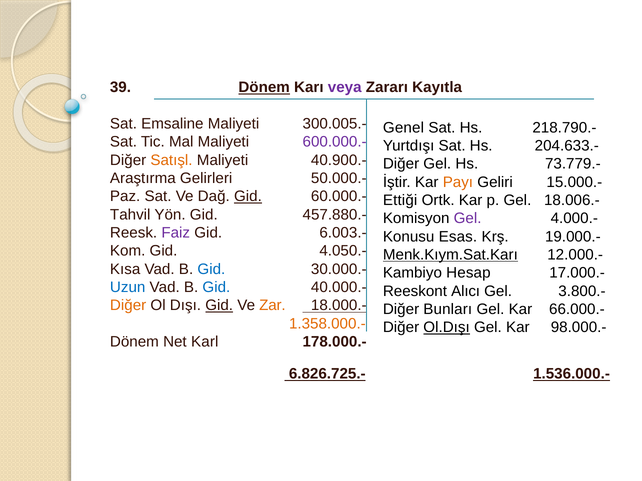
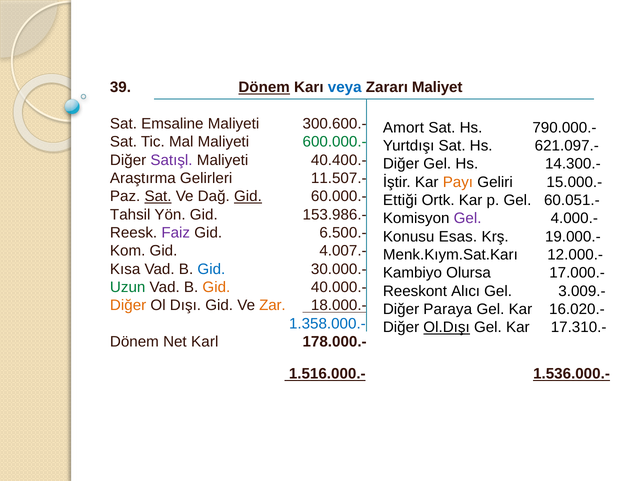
veya colour: purple -> blue (345, 87)
Kayıtla: Kayıtla -> Maliyet (437, 87)
300.005.-: 300.005.- -> 300.600.- (335, 124)
Genel: Genel -> Amort (404, 128)
218.790.-: 218.790.- -> 790.000.- (564, 128)
600.000.- colour: purple -> green (335, 142)
204.633.-: 204.633.- -> 621.097.- (567, 146)
Satışl colour: orange -> purple (171, 160)
40.900.-: 40.900.- -> 40.400.- (339, 160)
73.779.-: 73.779.- -> 14.300.- (573, 164)
50.000.-: 50.000.- -> 11.507.- (339, 178)
Sat underline: none -> present (158, 197)
18.006.-: 18.006.- -> 60.051.- (572, 200)
Tahvil: Tahvil -> Tahsil (130, 215)
457.880.-: 457.880.- -> 153.986.- (335, 215)
6.003.-: 6.003.- -> 6.500.- (343, 233)
4.050.-: 4.050.- -> 4.007.- (343, 251)
Menk.Kıym.Sat.Karı underline: present -> none (450, 255)
Hesap: Hesap -> Olursa (468, 273)
Uzun colour: blue -> green (128, 288)
Gid colour: blue -> orange (216, 288)
3.800.-: 3.800.- -> 3.009.- (582, 291)
Gid underline: present -> none (219, 306)
Bunları: Bunları -> Paraya (448, 310)
66.000.-: 66.000.- -> 16.020.- (577, 310)
1.358.000.- colour: orange -> blue (327, 324)
98.000.-: 98.000.- -> 17.310.- (579, 328)
6.826.725.-: 6.826.725.- -> 1.516.000.- (327, 374)
